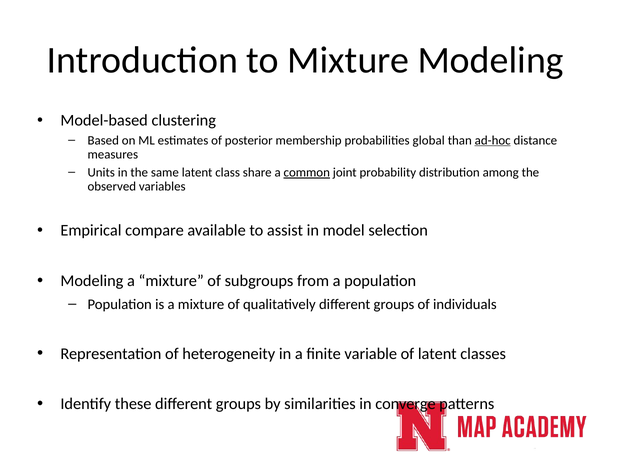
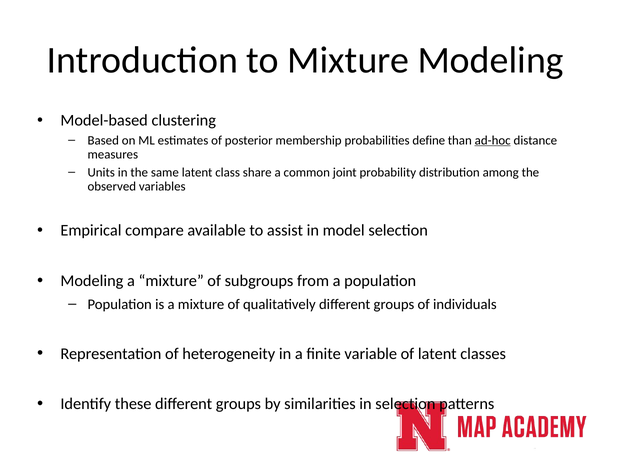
global: global -> define (429, 140)
common underline: present -> none (307, 172)
in converge: converge -> selection (405, 404)
